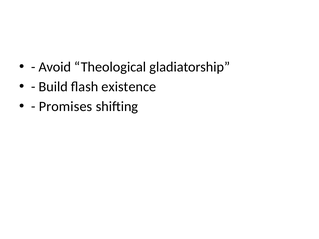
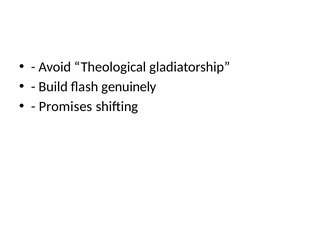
existence: existence -> genuinely (129, 87)
